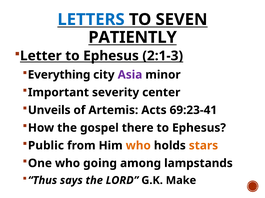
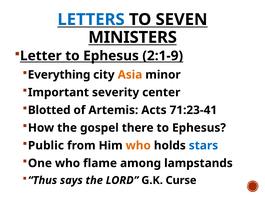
PATIENTLY: PATIENTLY -> MINISTERS (133, 37)
2:1-3: 2:1-3 -> 2:1-9 (163, 56)
Asia colour: purple -> orange (130, 75)
Unveils: Unveils -> Blotted (49, 111)
69:23-41: 69:23-41 -> 71:23-41 (193, 111)
stars colour: orange -> blue (203, 146)
going: going -> flame (100, 164)
Make: Make -> Curse (181, 181)
